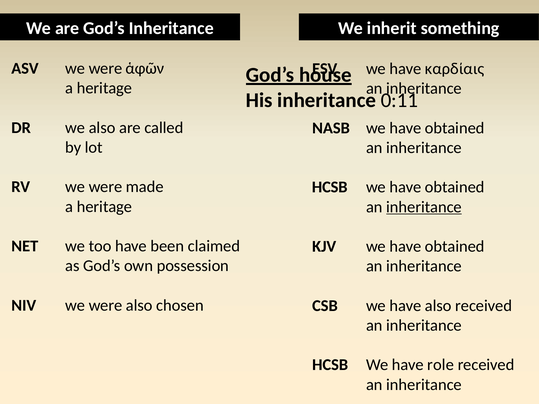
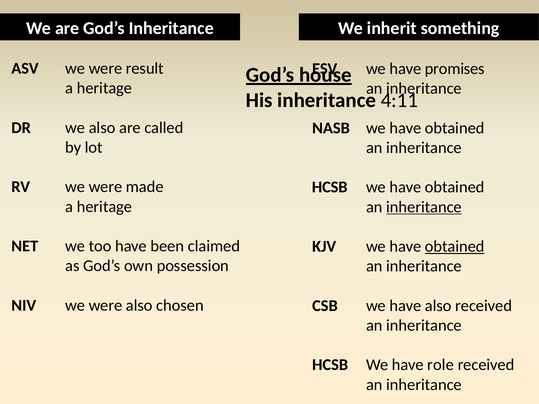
ἁφῶν: ἁφῶν -> result (145, 68)
καρδίαις: καρδίαις -> promises (455, 69)
0:11: 0:11 -> 4:11 (399, 100)
obtained underline: none -> present (455, 247)
